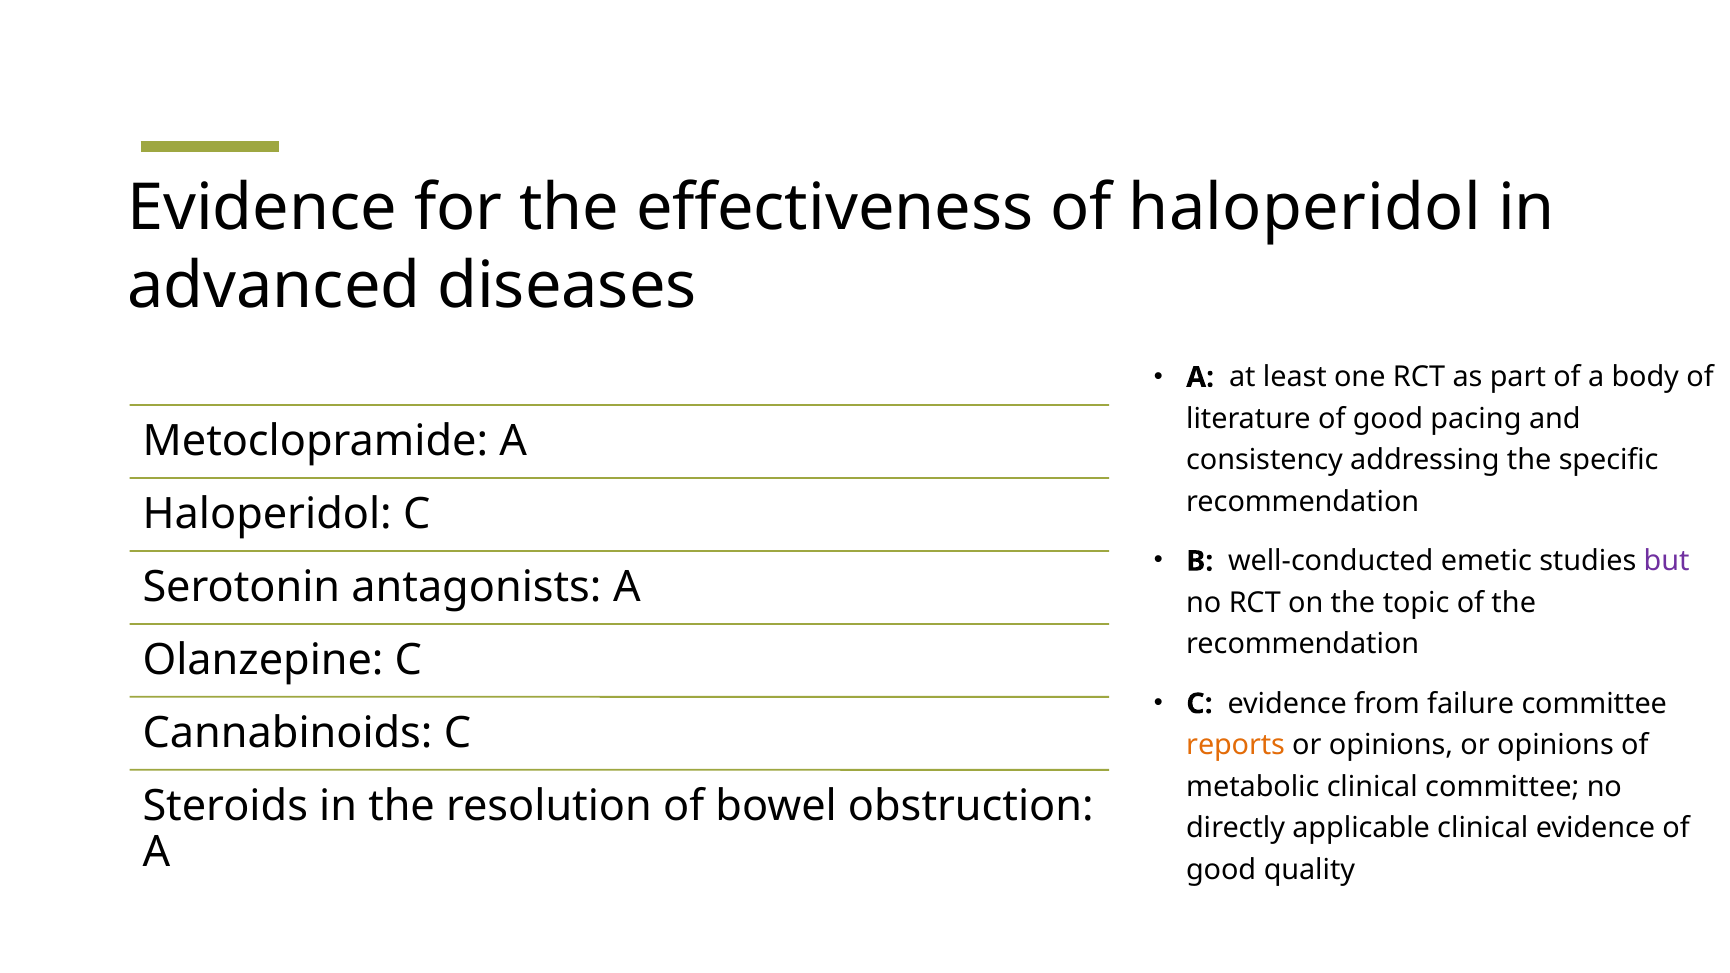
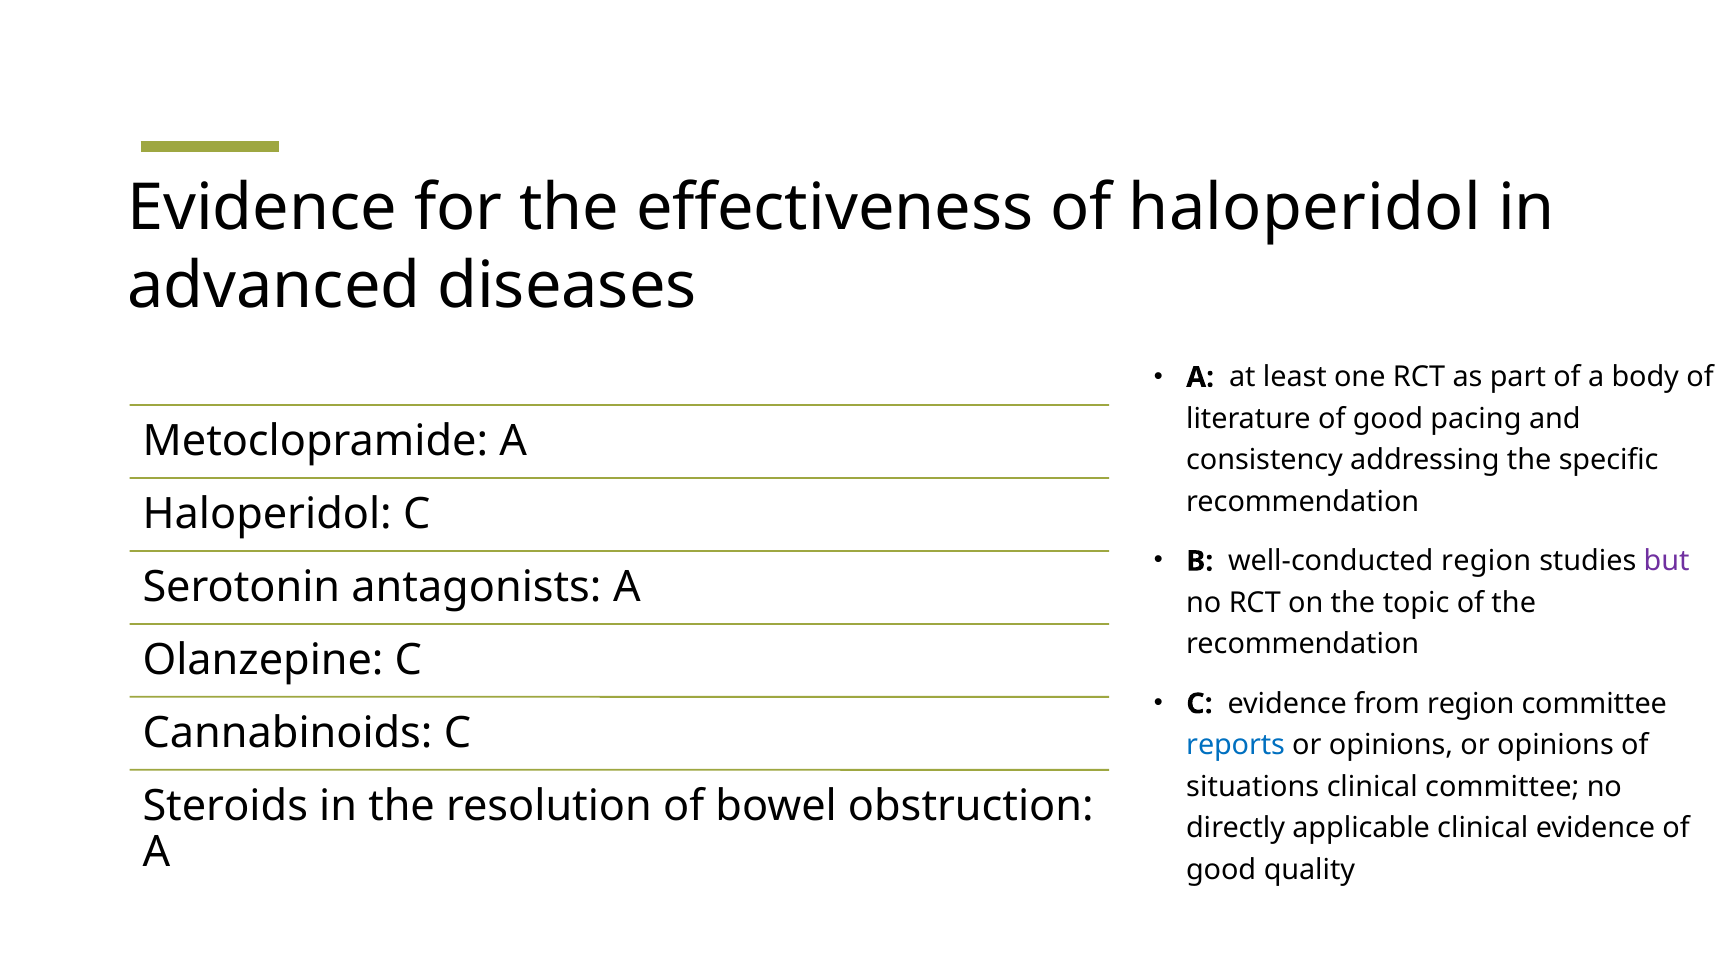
well-conducted emetic: emetic -> region (1486, 561)
from failure: failure -> region (1471, 704)
reports colour: orange -> blue (1236, 745)
metabolic: metabolic -> situations (1253, 787)
